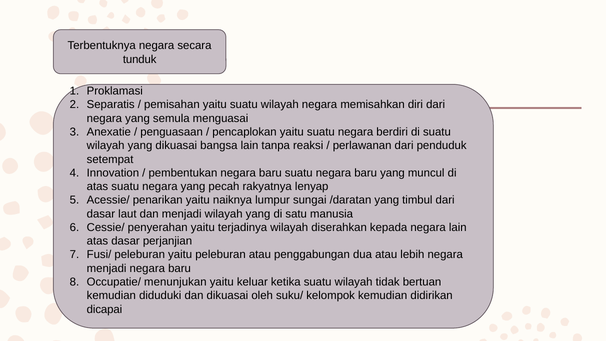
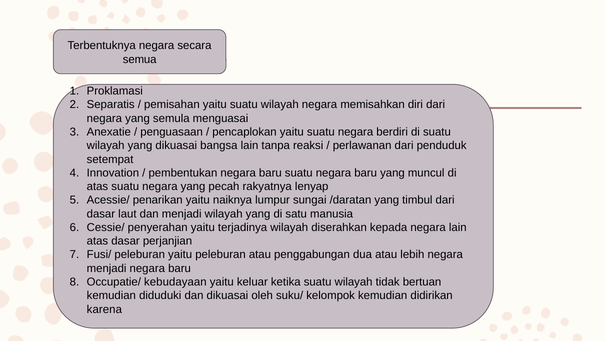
tunduk: tunduk -> semua (140, 59)
menunjukan: menunjukan -> kebudayaan (175, 282)
dicapai: dicapai -> karena (104, 309)
